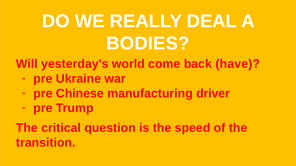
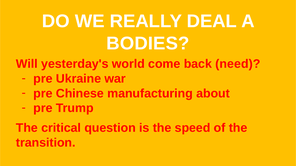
have: have -> need (238, 64)
driver: driver -> about (213, 94)
